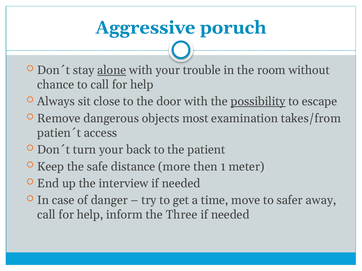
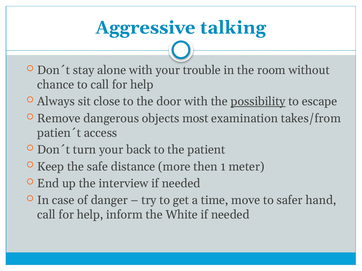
poruch: poruch -> talking (233, 28)
alone underline: present -> none (112, 70)
away: away -> hand (321, 201)
Three: Three -> White (182, 215)
